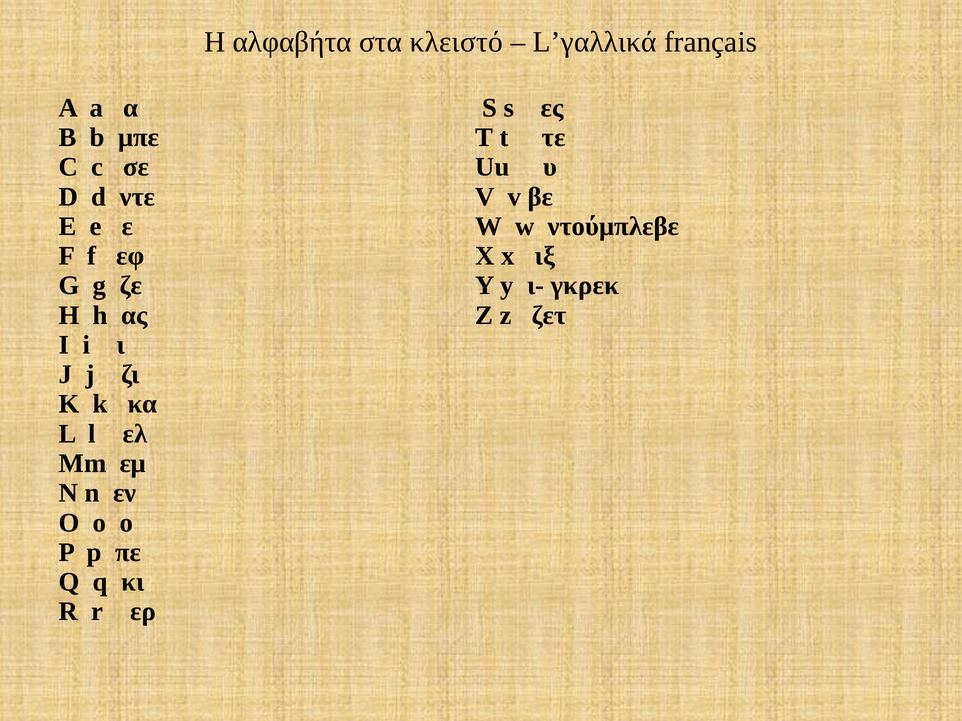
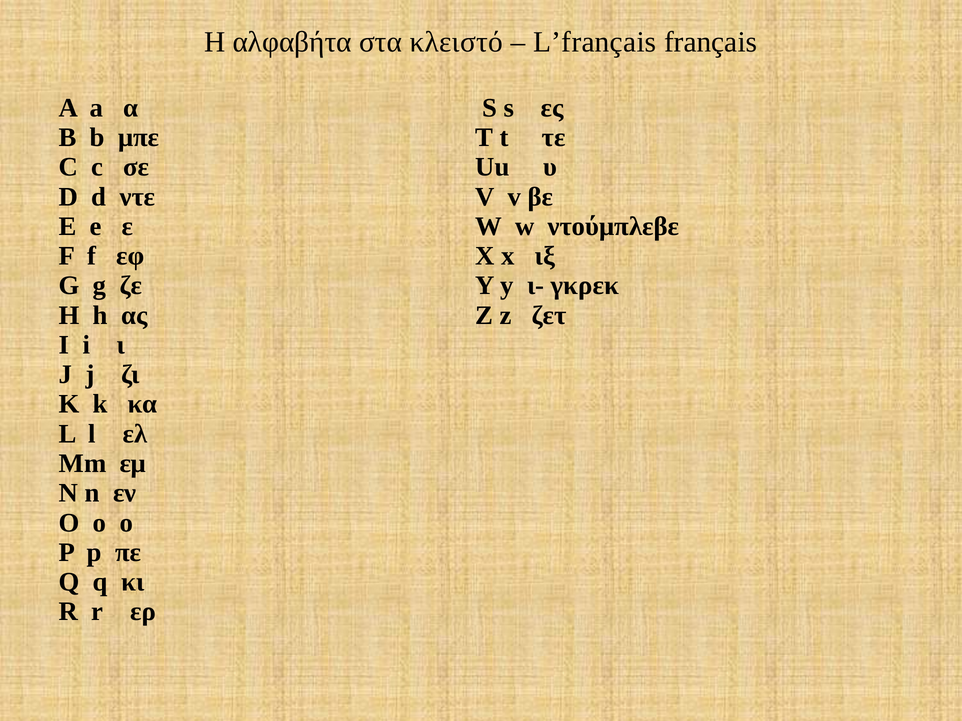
L’γαλλικά: L’γαλλικά -> L’français (595, 42)
